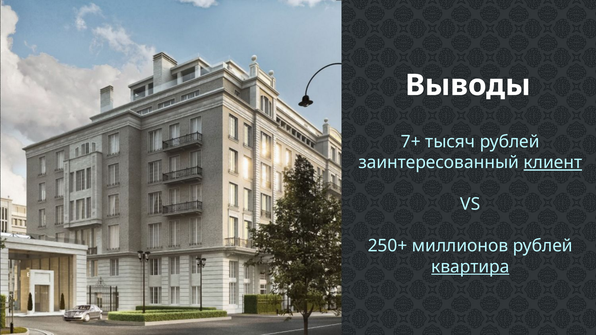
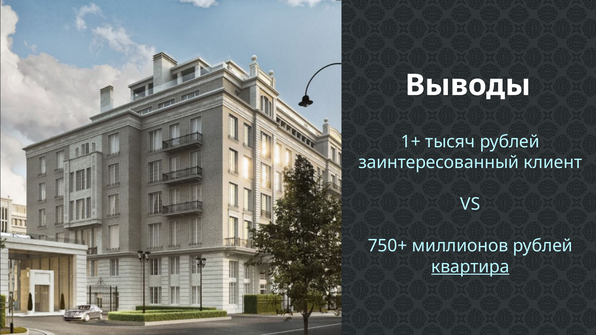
7+: 7+ -> 1+ (411, 142)
клиент underline: present -> none (553, 163)
250+: 250+ -> 750+ (388, 246)
